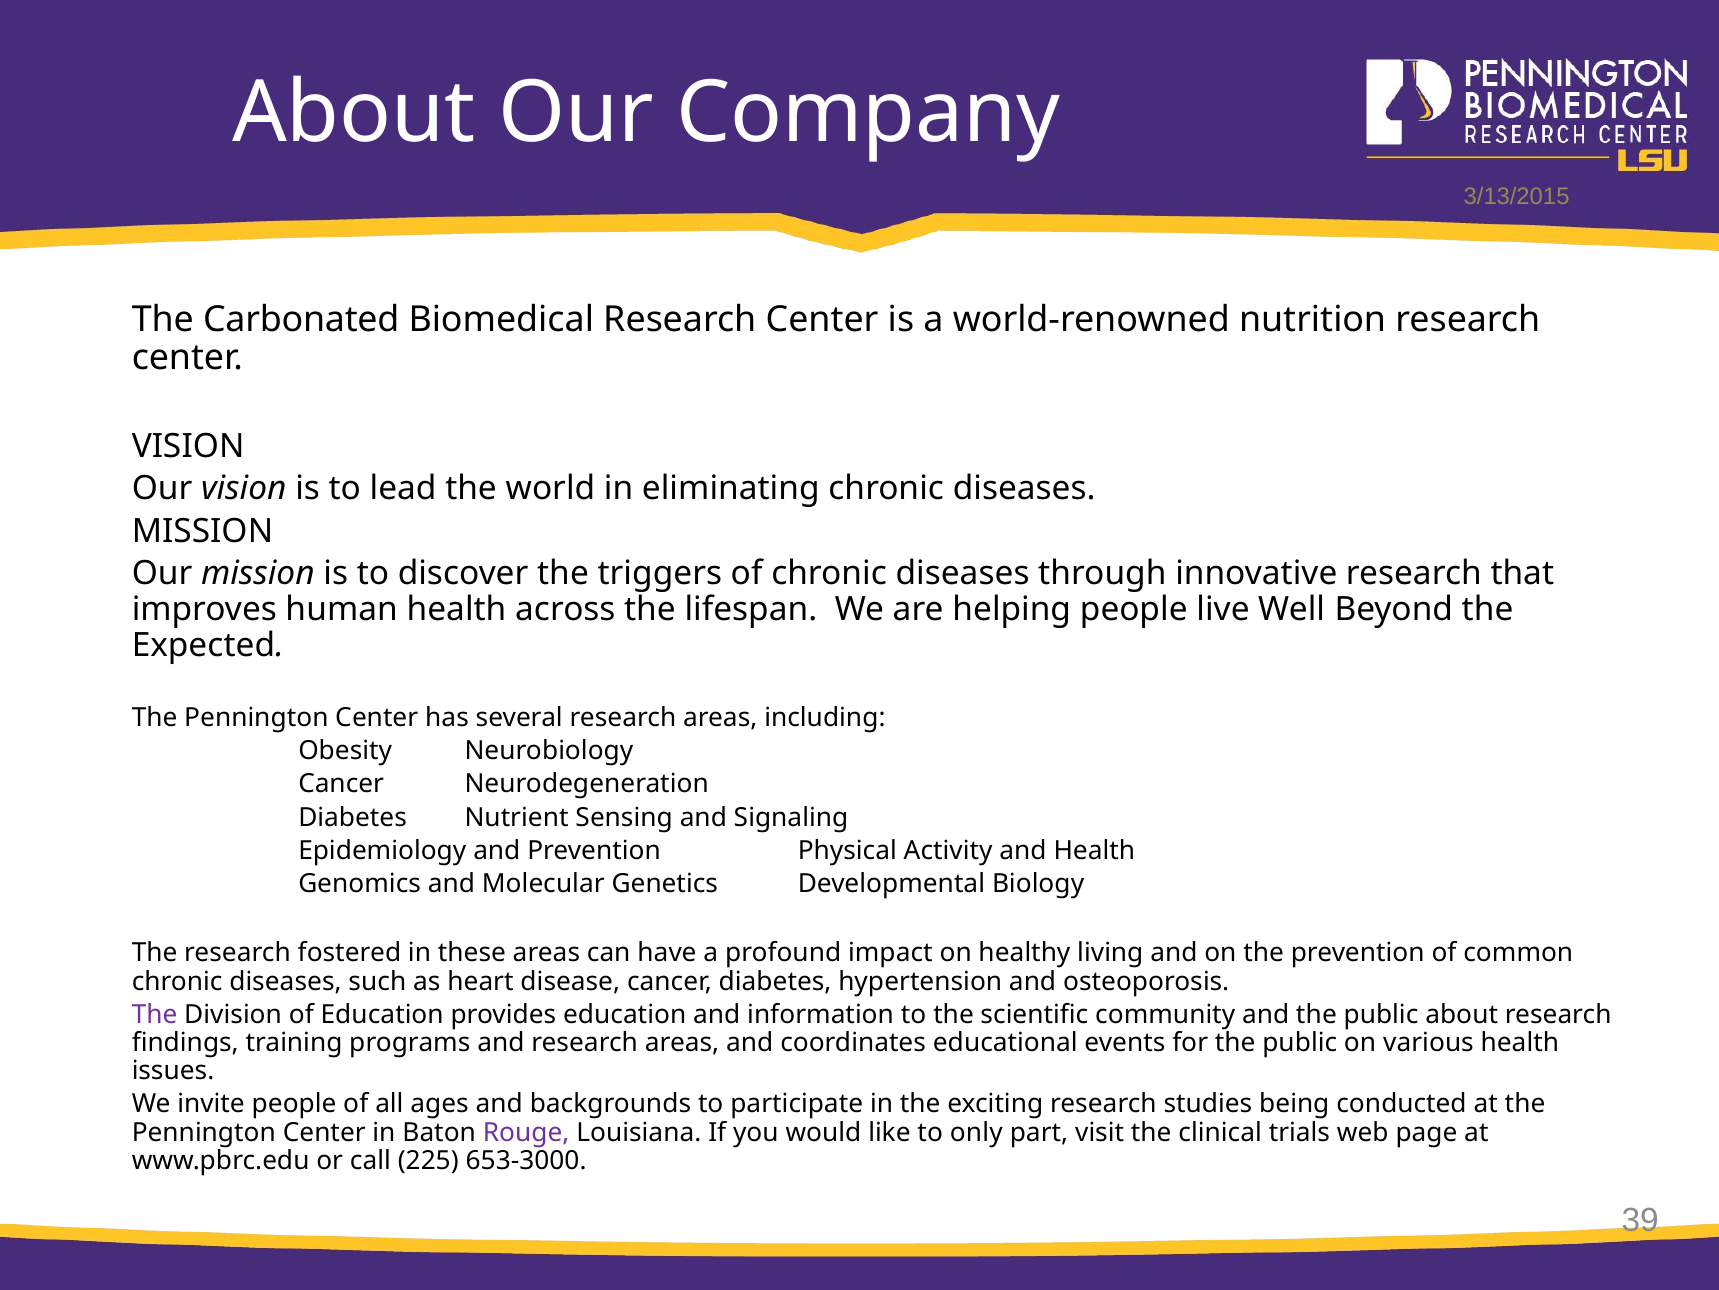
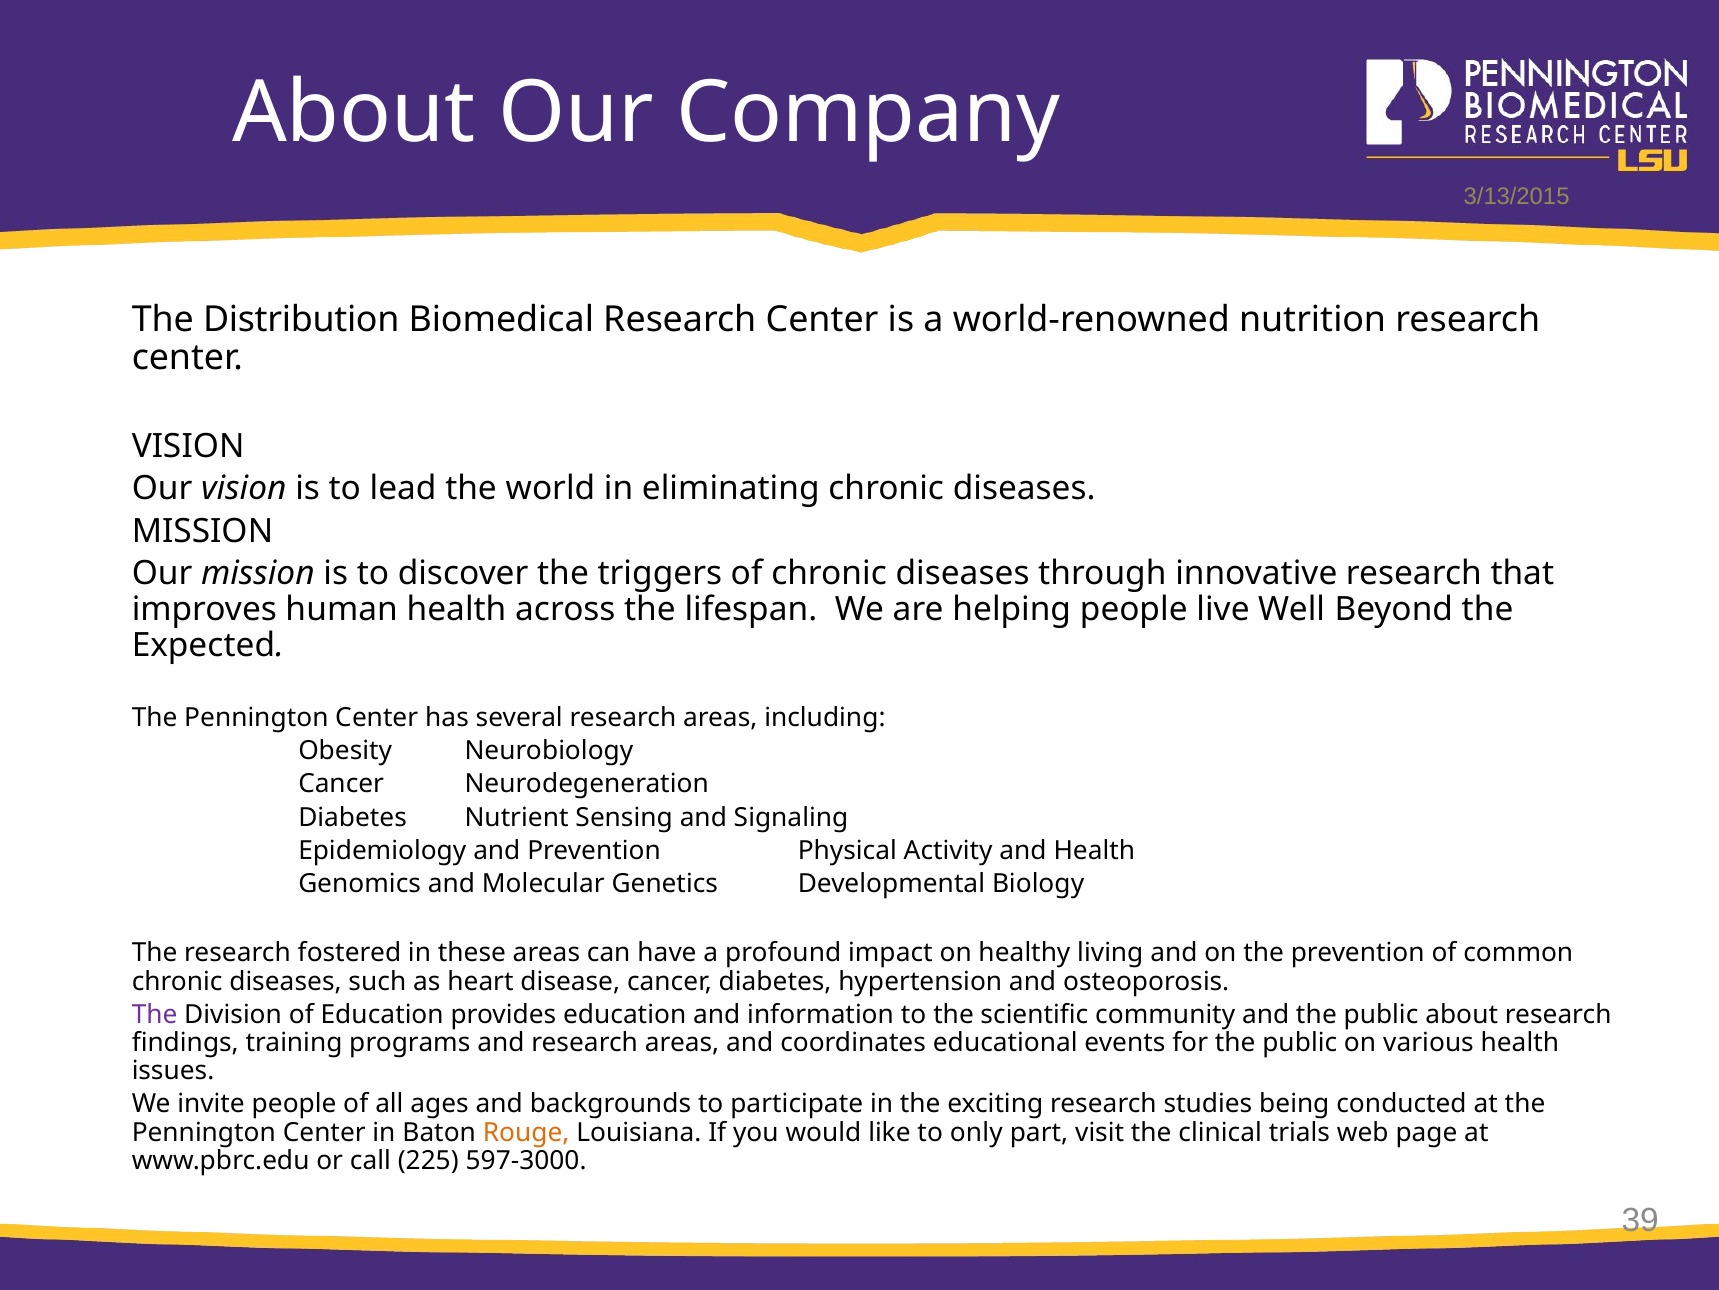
Carbonated: Carbonated -> Distribution (301, 319)
Rouge colour: purple -> orange (526, 1132)
653-3000: 653-3000 -> 597-3000 (526, 1160)
